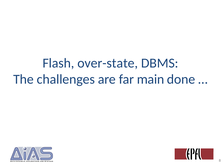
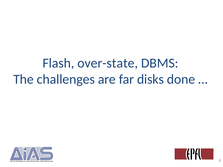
main: main -> disks (150, 79)
